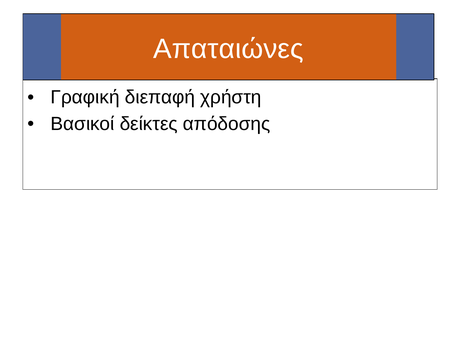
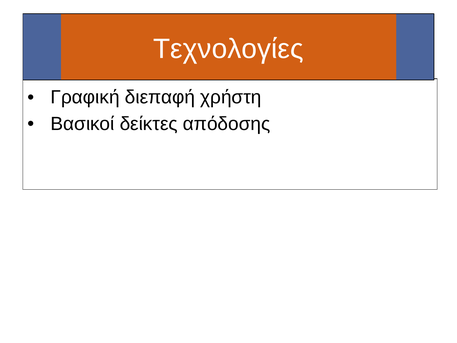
Απαταιώνες: Απαταιώνες -> Τεχνολογίες (228, 49)
